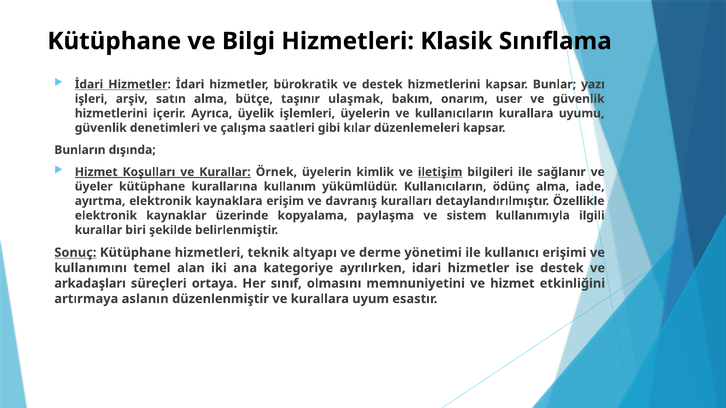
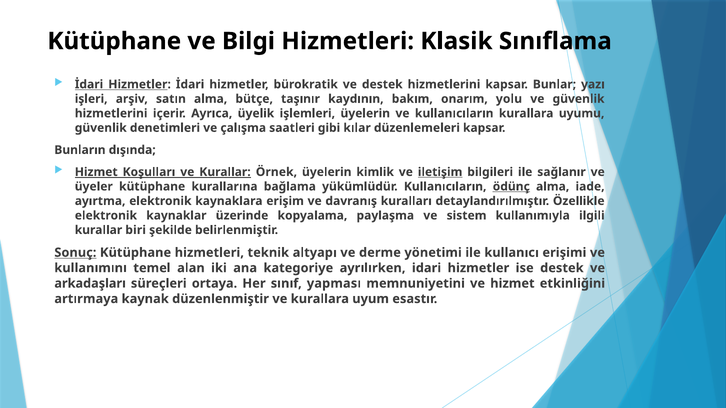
ulaşmak: ulaşmak -> kaydının (356, 99)
user: user -> yolu (509, 99)
kullanım: kullanım -> bağlama (290, 187)
ödünç underline: none -> present (511, 187)
olmasını: olmasını -> yapması (334, 284)
aslanın: aslanın -> kaynak (145, 299)
